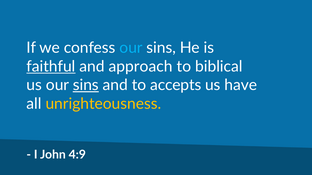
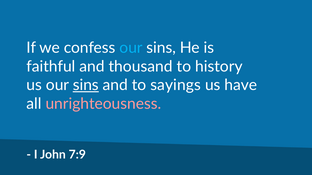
faithful underline: present -> none (51, 67)
approach: approach -> thousand (141, 67)
biblical: biblical -> history (219, 67)
accepts: accepts -> sayings (176, 85)
unrighteousness colour: yellow -> pink (103, 104)
4:9: 4:9 -> 7:9 (77, 155)
